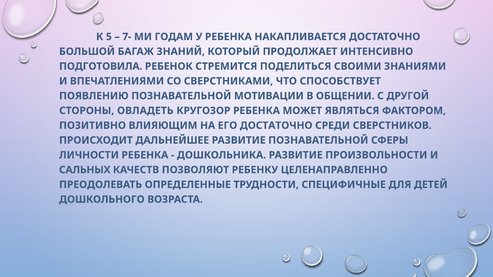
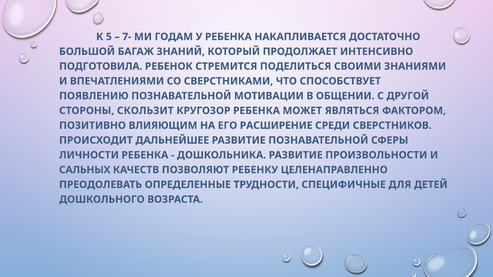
ОВЛАДЕТЬ: ОВЛАДЕТЬ -> СКОЛЬЗИТ (145, 111)
ЕГО ДОСТАТОЧНО: ДОСТАТОЧНО -> РАСШИРЕНИЕ (276, 126)
